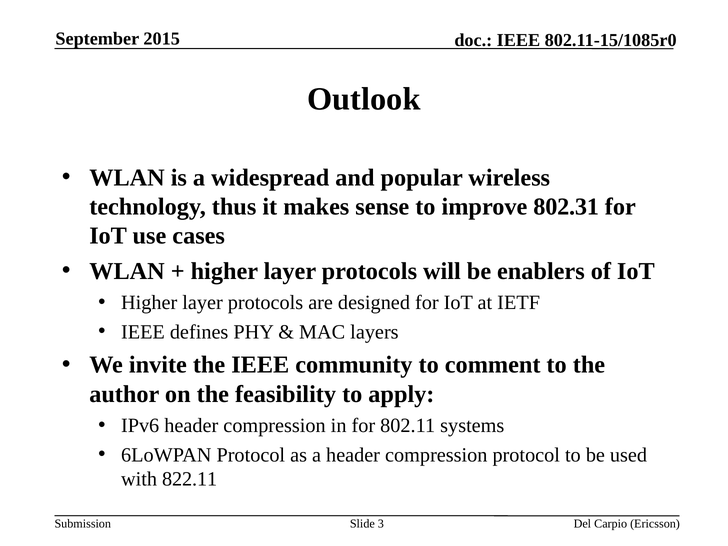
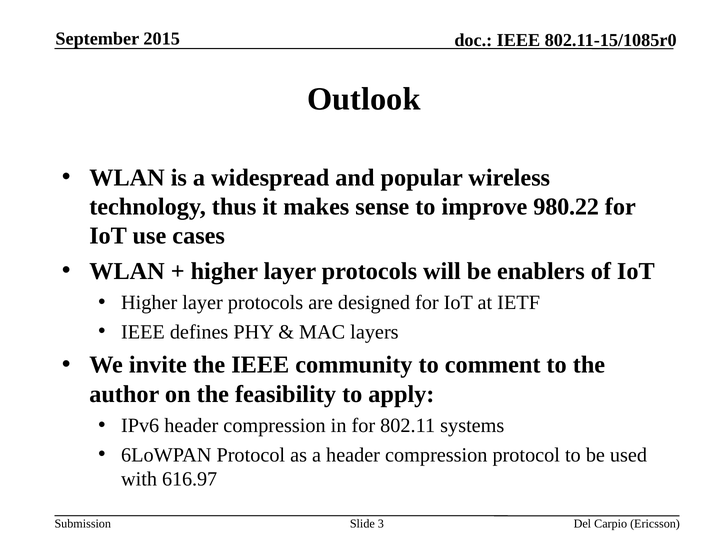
802.31: 802.31 -> 980.22 (566, 207)
822.11: 822.11 -> 616.97 (190, 479)
